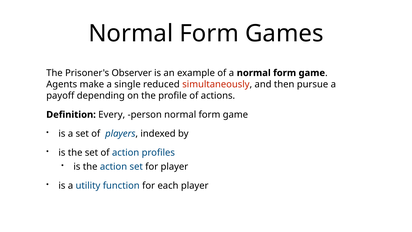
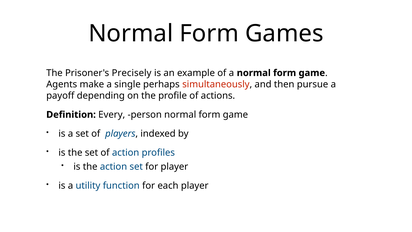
Observer: Observer -> Precisely (132, 73)
reduced: reduced -> perhaps (161, 84)
